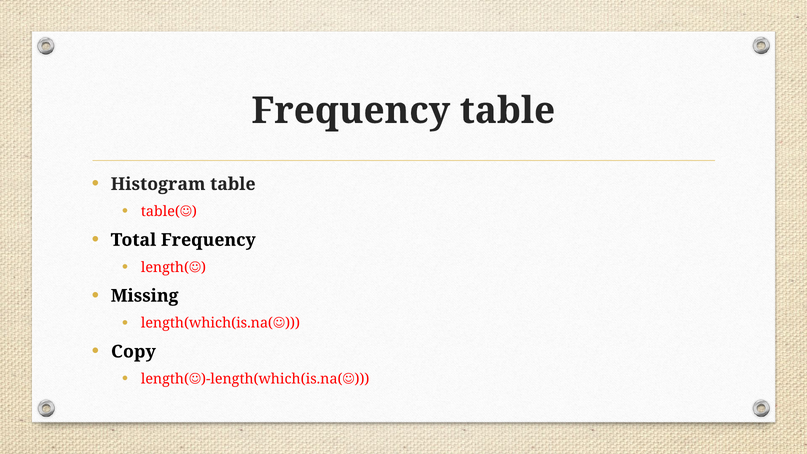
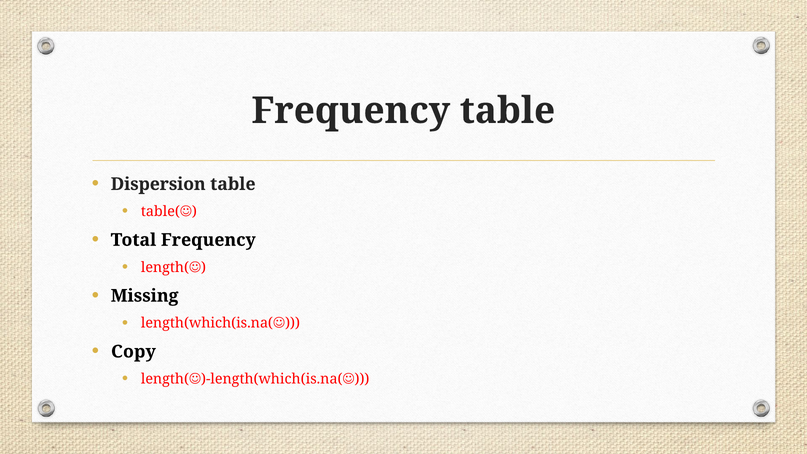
Histogram: Histogram -> Dispersion (158, 184)
